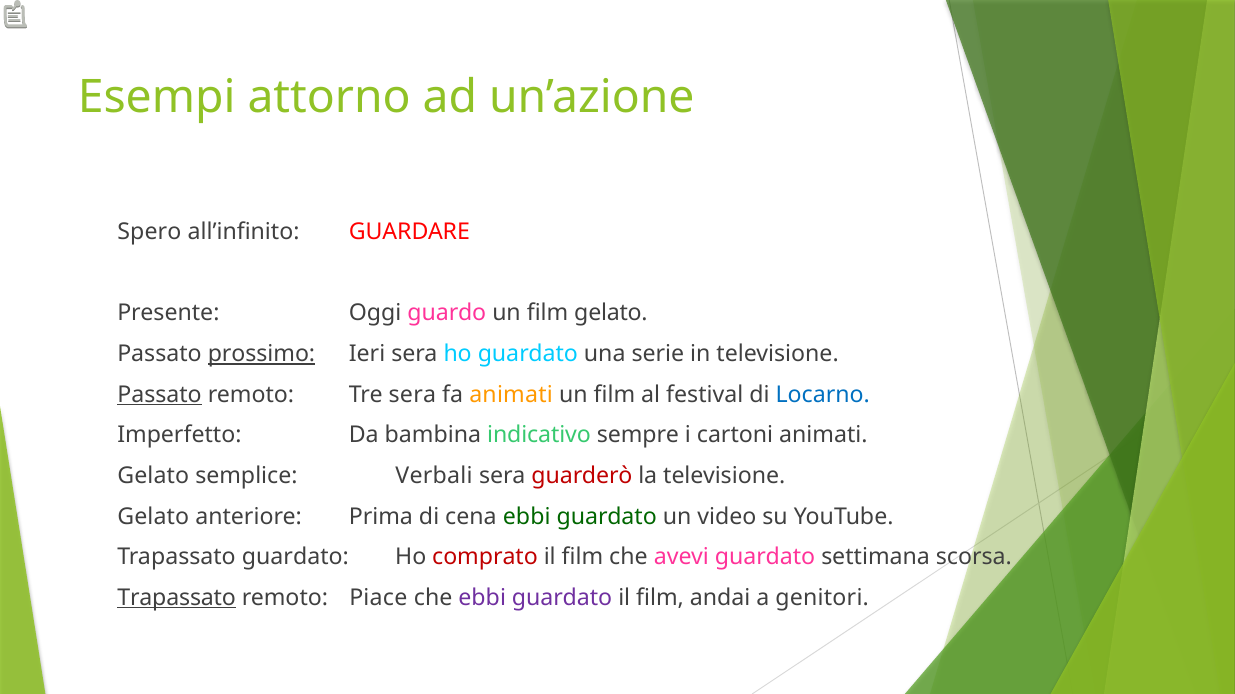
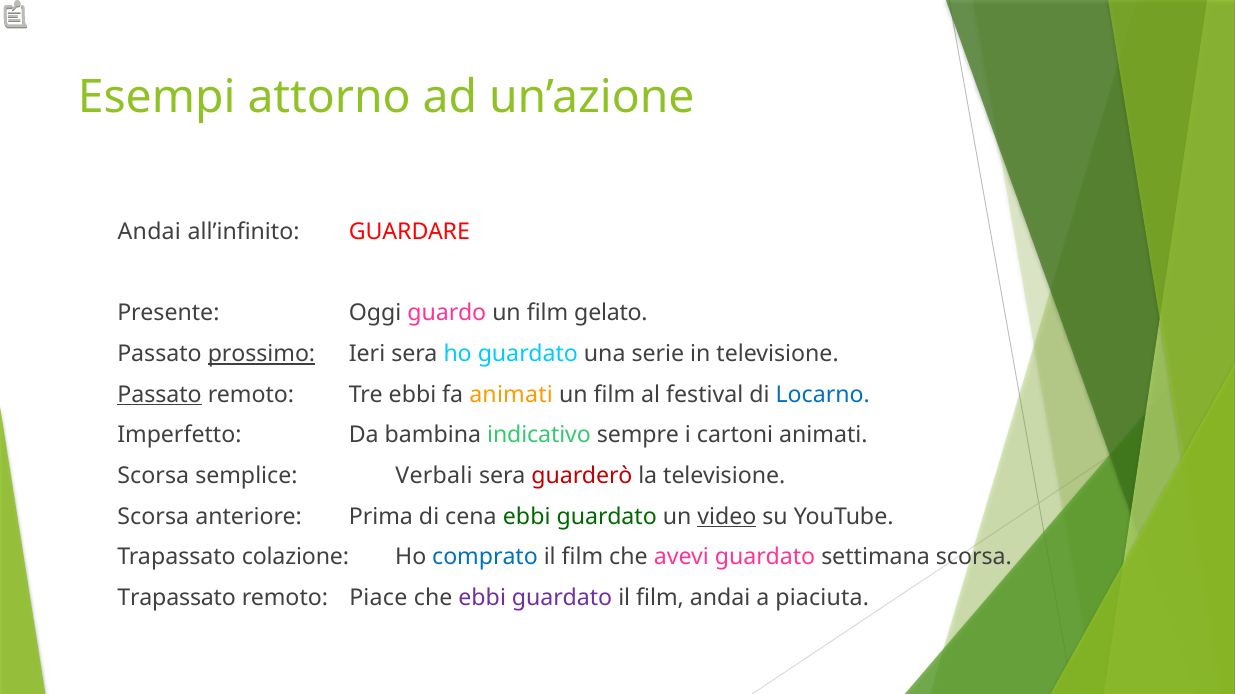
Spero: Spero -> Andai (149, 232)
Tre sera: sera -> ebbi (412, 395)
Gelato: Gelato -> Scorsa (153, 476)
Gelato: Gelato -> Scorsa (153, 517)
video underline: none -> present (727, 517)
Trapassato guardato: guardato -> colazione (295, 558)
comprato colour: red -> blue (485, 558)
Trapassato underline: present -> none (177, 598)
genitori: genitori -> piaciuta (822, 598)
